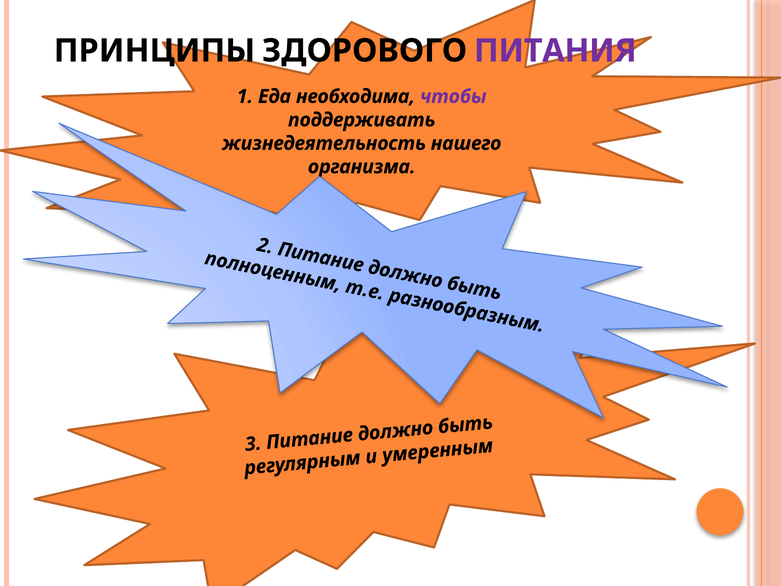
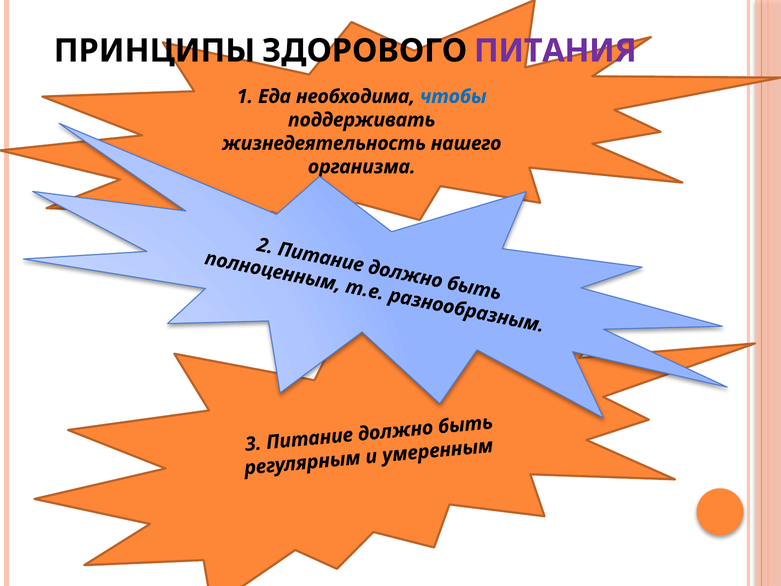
чтобы colour: purple -> blue (453, 96)
